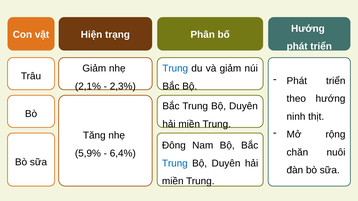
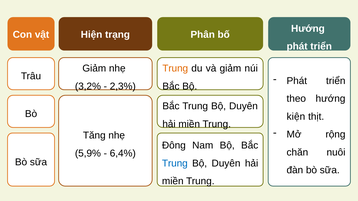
Trung colour: blue -> orange (175, 69)
2,1%: 2,1% -> 3,2% (88, 86)
ninh: ninh -> kiện (296, 117)
